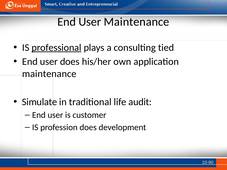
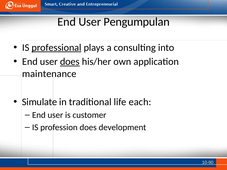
User Maintenance: Maintenance -> Pengumpulan (137, 22)
tied: tied -> into (166, 48)
does underline: none -> present (70, 62)
audit: audit -> each (140, 102)
